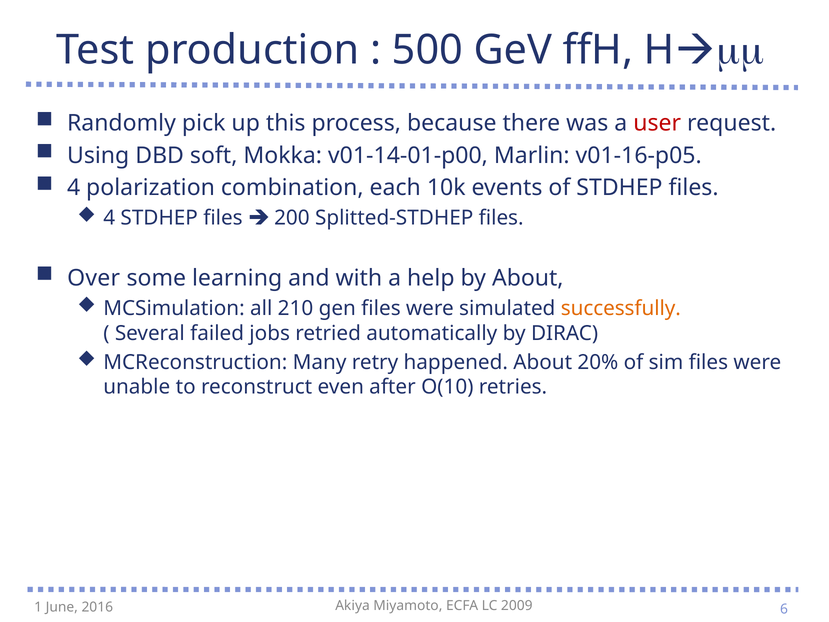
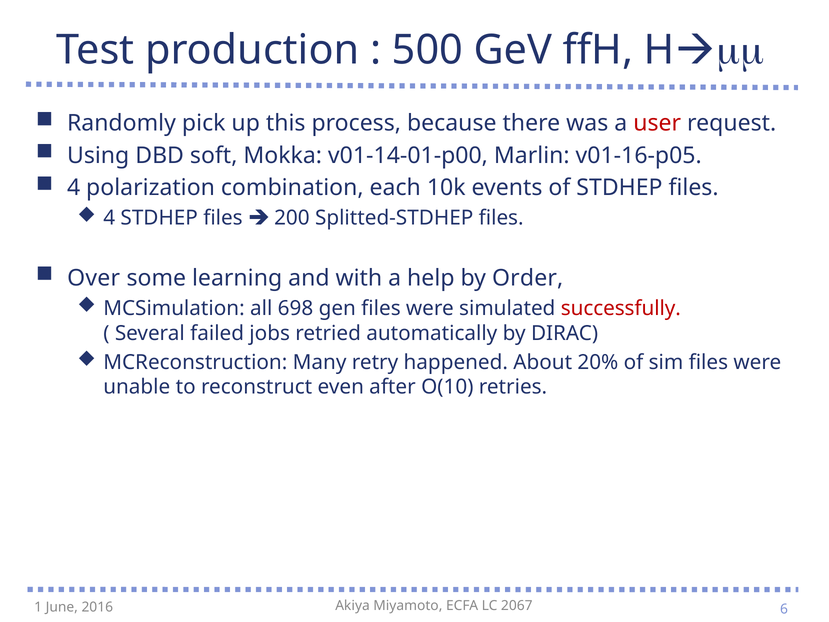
by About: About -> Order (528, 278)
210: 210 -> 698 (296, 308)
successfully colour: orange -> red (621, 308)
2009: 2009 -> 2067 (517, 606)
